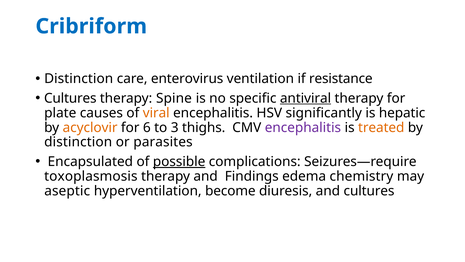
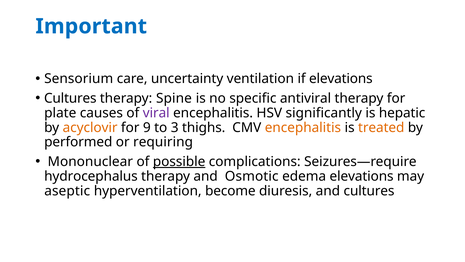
Cribriform: Cribriform -> Important (91, 26)
Distinction: Distinction -> Sensorium (79, 79)
enterovirus: enterovirus -> uncertainty (187, 79)
if resistance: resistance -> elevations (341, 79)
antiviral underline: present -> none (306, 98)
viral colour: orange -> purple (156, 113)
6: 6 -> 9 (147, 127)
encephalitis colour: purple -> orange (303, 127)
distinction: distinction -> performed (78, 142)
parasites: parasites -> requiring (163, 142)
Encapsulated: Encapsulated -> Mononuclear (90, 161)
toxoplasmosis: toxoplasmosis -> hydrocephalus (91, 176)
Findings: Findings -> Osmotic (252, 176)
edema chemistry: chemistry -> elevations (362, 176)
